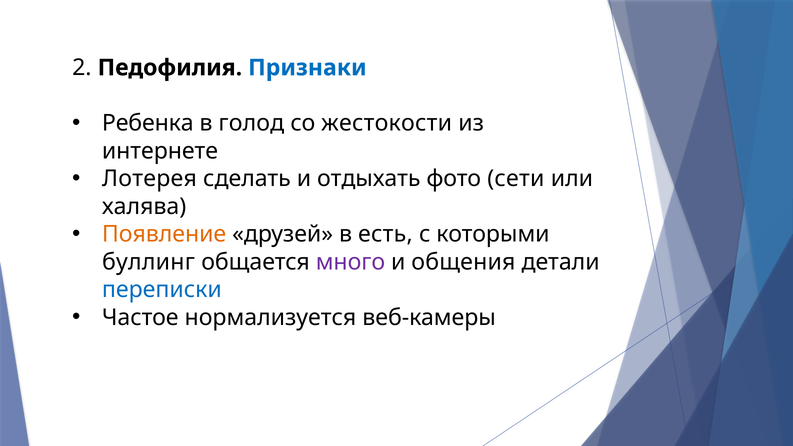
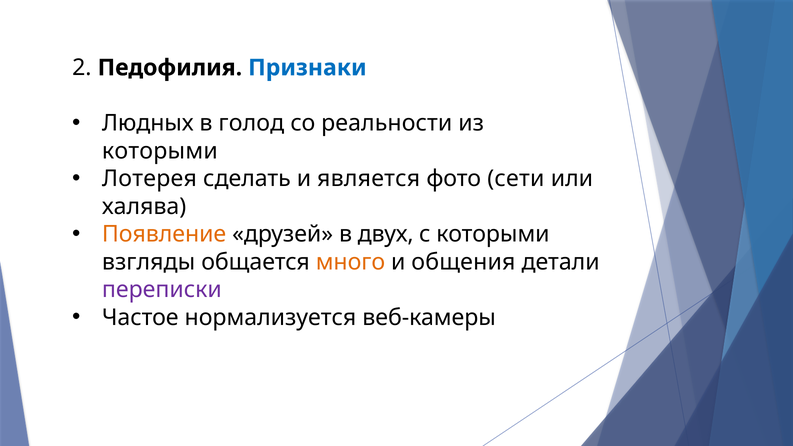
Ребенка: Ребенка -> Людных (148, 123)
жестокости: жестокости -> реальности (387, 123)
интернете: интернете -> которыми (160, 151)
отдыхать: отдыхать -> является (369, 179)
есть: есть -> двух (386, 234)
буллинг: буллинг -> взгляды (149, 262)
много colour: purple -> orange (350, 262)
переписки colour: blue -> purple (162, 290)
